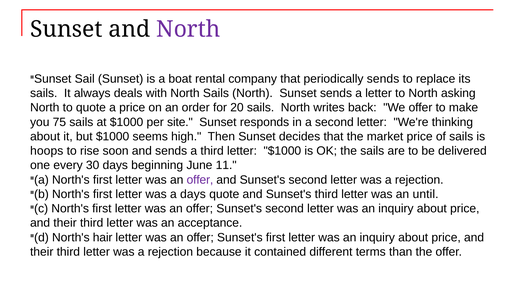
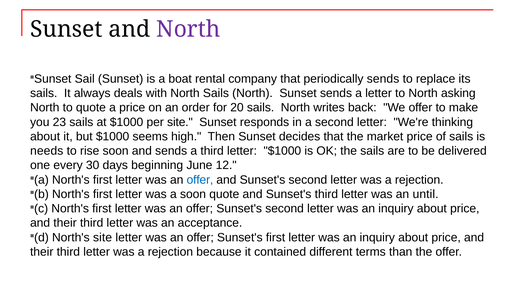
75: 75 -> 23 (59, 122)
hoops: hoops -> needs (47, 151)
11: 11 -> 12 (226, 165)
offer colour: purple -> blue (200, 180)
a days: days -> soon (193, 194)
North's hair: hair -> site (103, 237)
